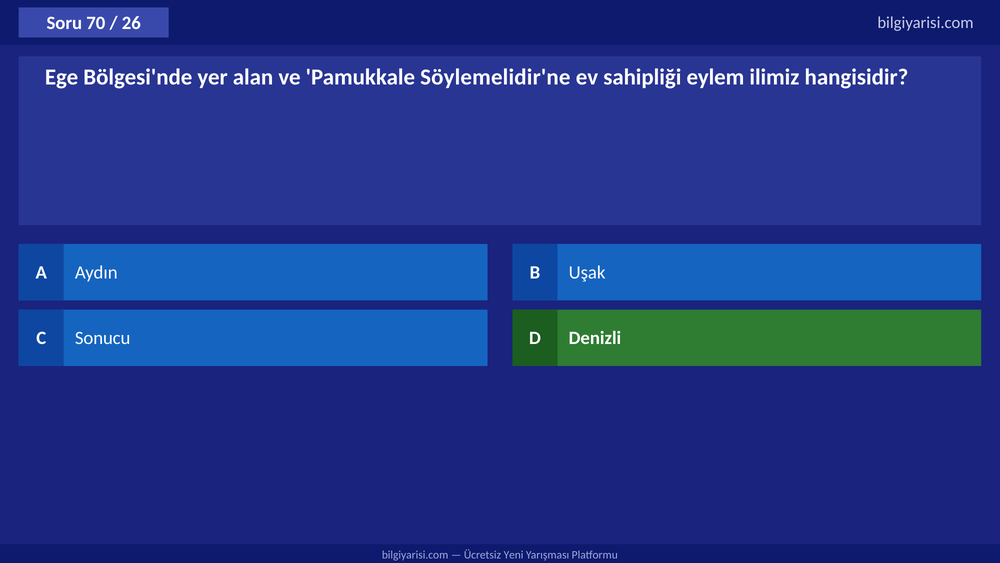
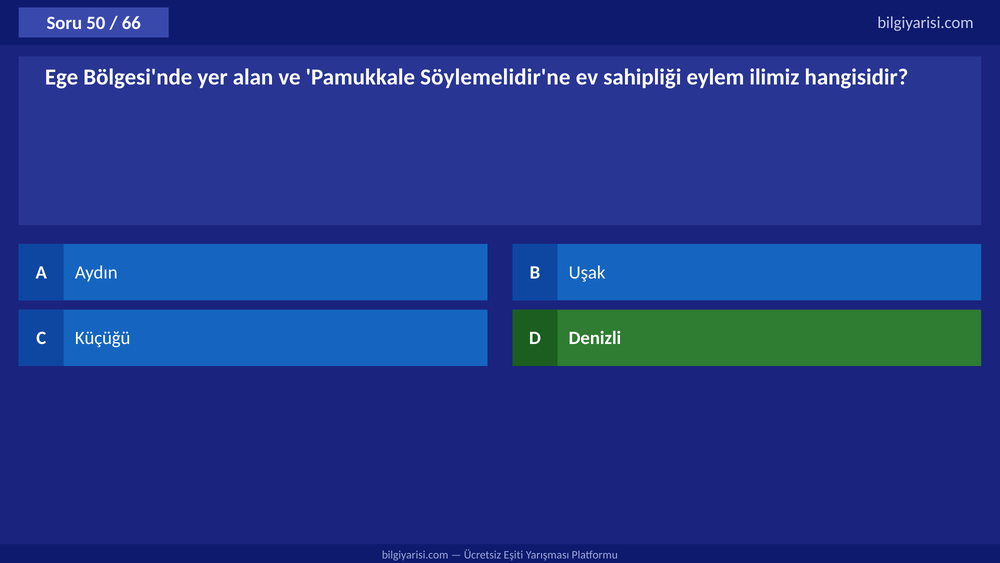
70: 70 -> 50 (96, 23)
26: 26 -> 66 (131, 23)
Sonucu: Sonucu -> Küçüğü (103, 338)
Yeni: Yeni -> Eşiti (513, 555)
